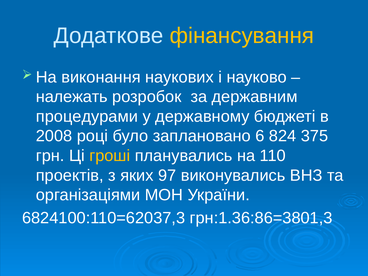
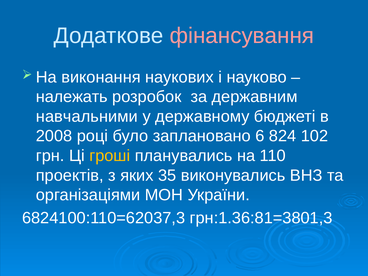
фінансування colour: yellow -> pink (242, 36)
процедурами: процедурами -> навчальними (87, 116)
375: 375 -> 102 (314, 136)
97: 97 -> 35 (167, 175)
грн:1.36:86=3801,3: грн:1.36:86=3801,3 -> грн:1.36:81=3801,3 (261, 218)
